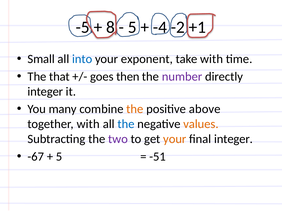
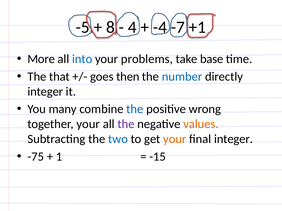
5: 5 -> 4 (132, 27)
-2: -2 -> -7 (178, 27)
Small: Small -> More (41, 59)
exponent: exponent -> problems (147, 59)
take with: with -> base (212, 59)
number colour: purple -> blue (182, 77)
the colour: orange -> blue (135, 109)
above: above -> wrong (205, 109)
together with: with -> your (88, 124)
the colour: blue -> purple (126, 124)
two colour: purple -> blue (118, 139)
-67: -67 -> -75 (36, 157)
5: 5 -> 1 (59, 157)
-51: -51 -> -15 (158, 157)
